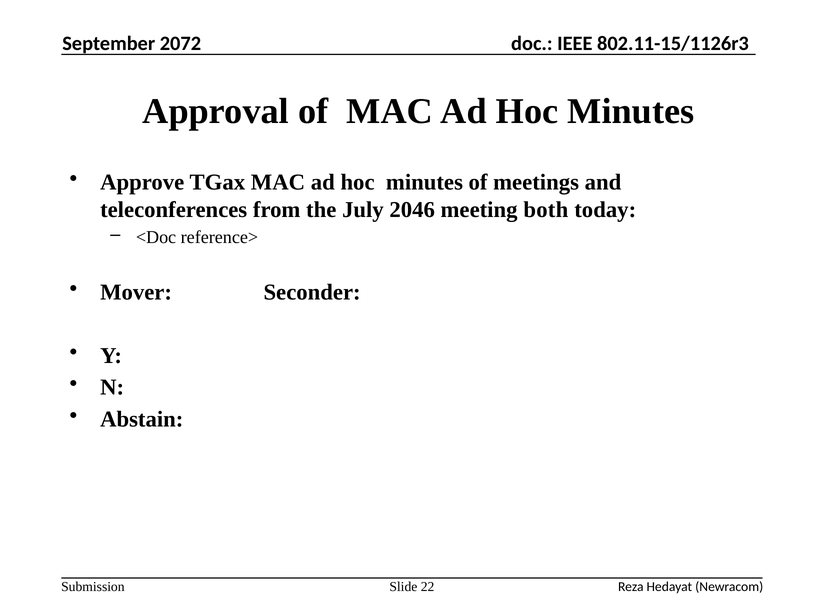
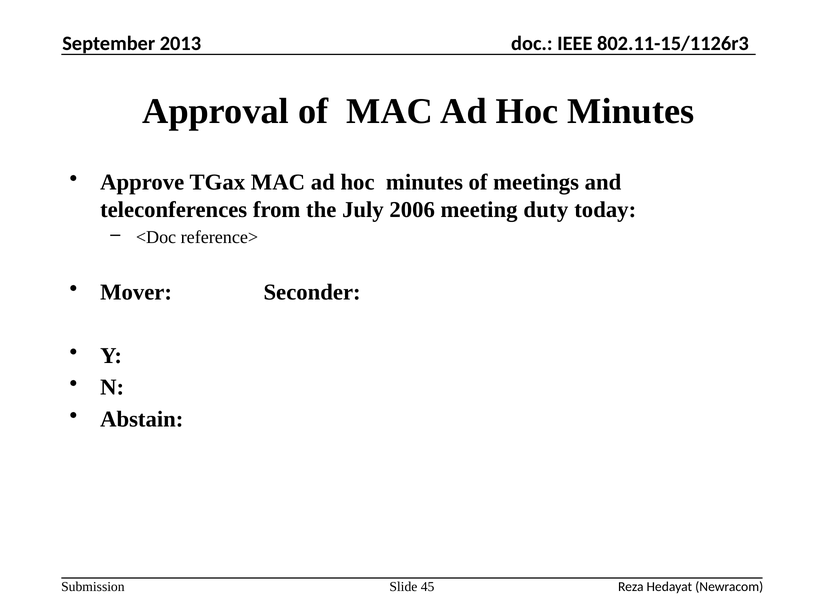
2072: 2072 -> 2013 (180, 44)
2046: 2046 -> 2006 (412, 210)
both: both -> duty (546, 210)
22: 22 -> 45 (428, 588)
